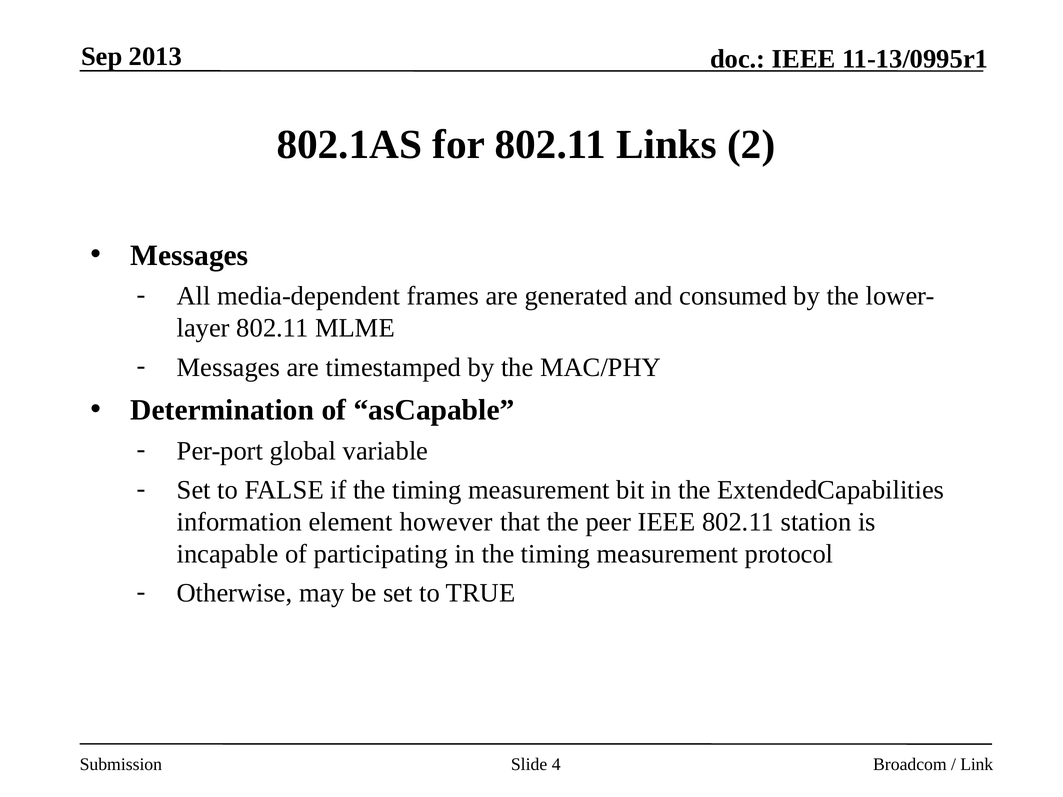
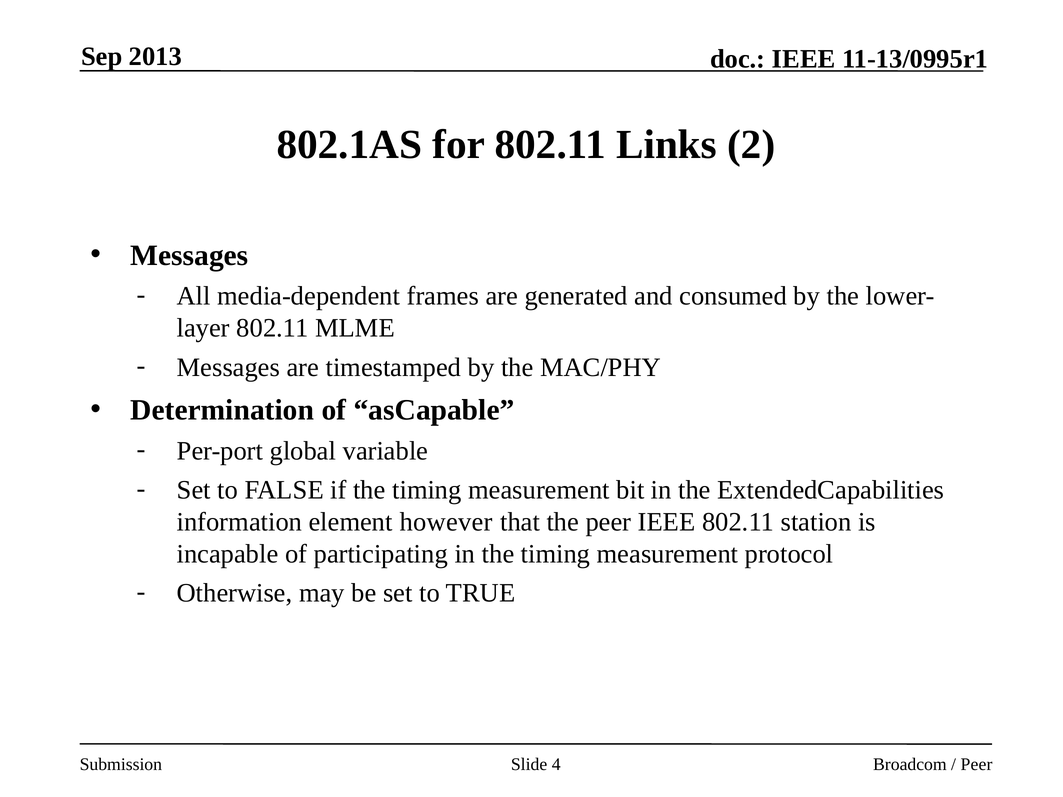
Link: Link -> Peer (977, 765)
